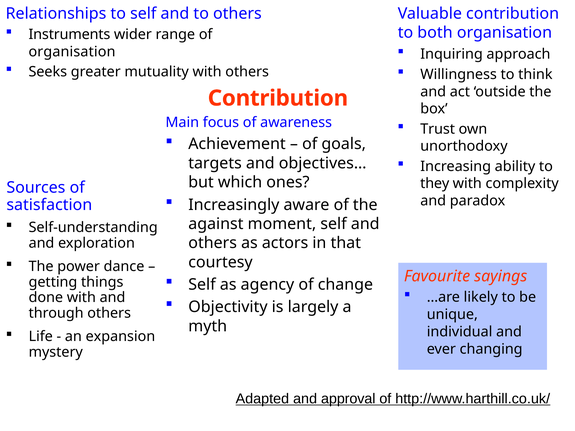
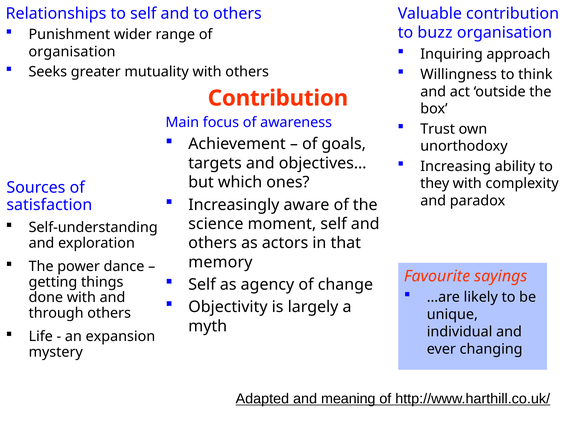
Instruments: Instruments -> Punishment (69, 35)
both: both -> buzz (435, 33)
against: against -> science (216, 224)
courtesy: courtesy -> memory (220, 262)
approval: approval -> meaning (348, 399)
